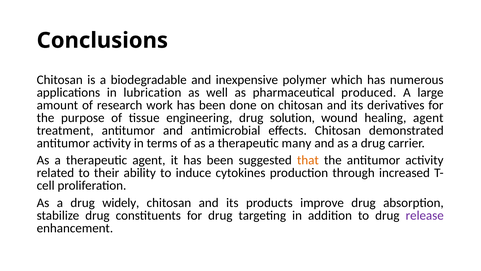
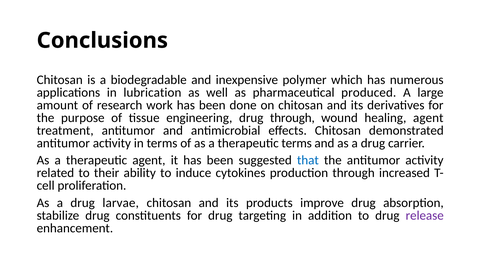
drug solution: solution -> through (292, 118)
therapeutic many: many -> terms (297, 143)
that colour: orange -> blue (308, 160)
widely: widely -> larvae (121, 203)
